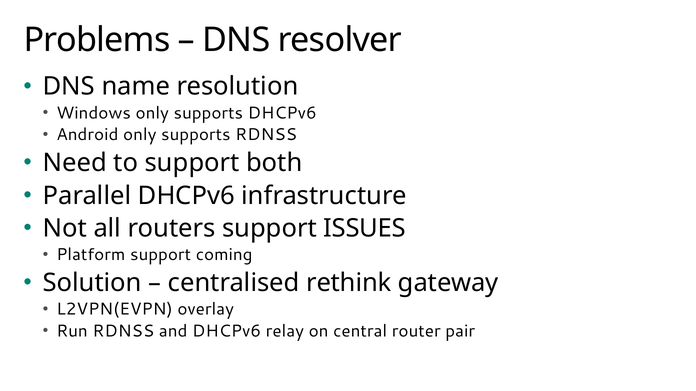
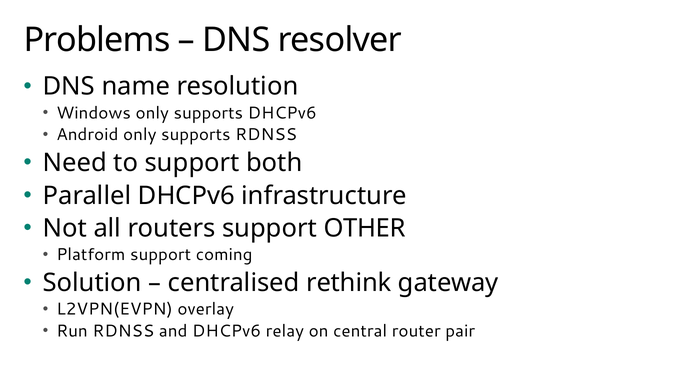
ISSUES: ISSUES -> OTHER (365, 229)
